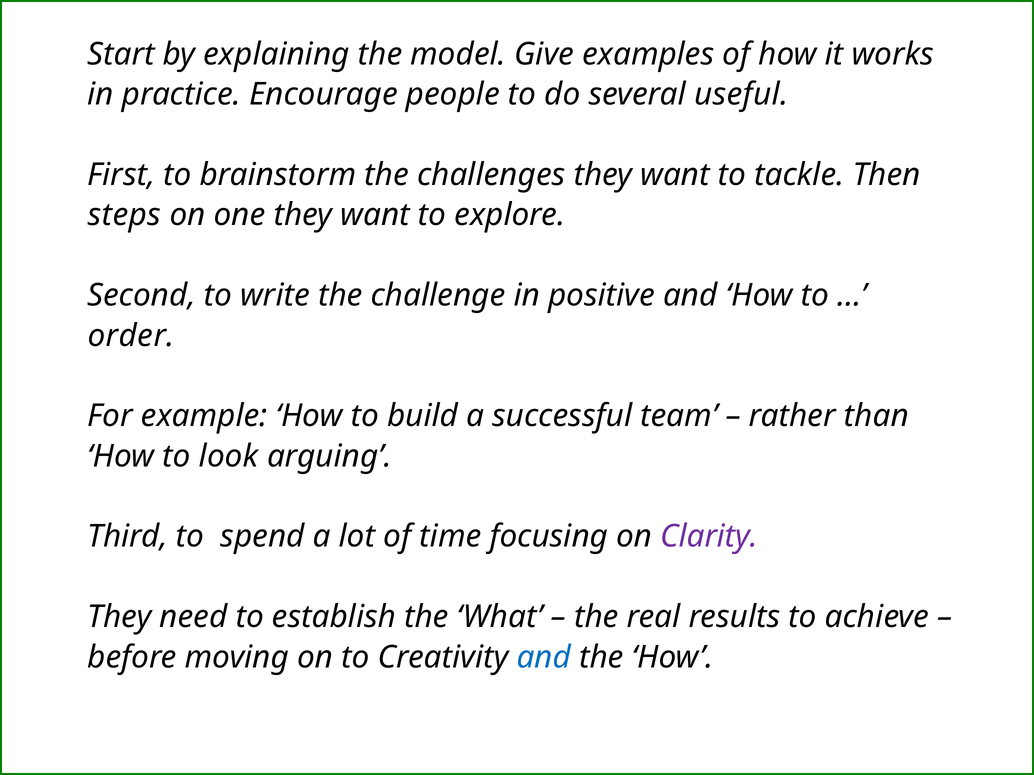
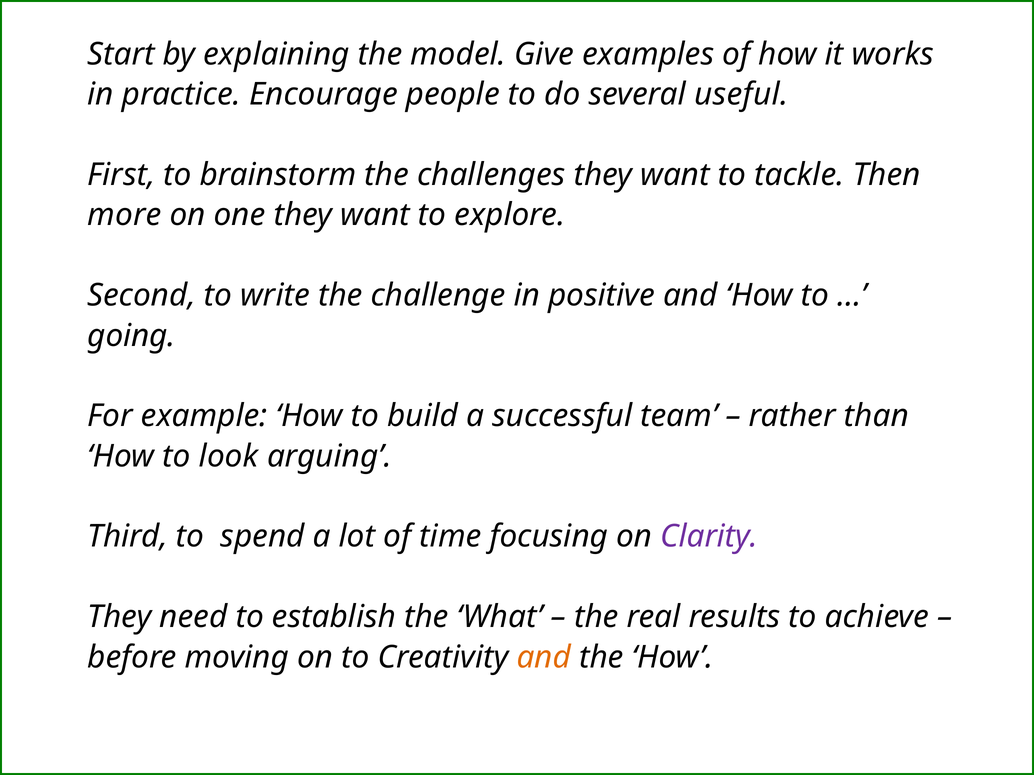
steps: steps -> more (124, 215)
order: order -> going (131, 336)
and colour: blue -> orange (544, 658)
